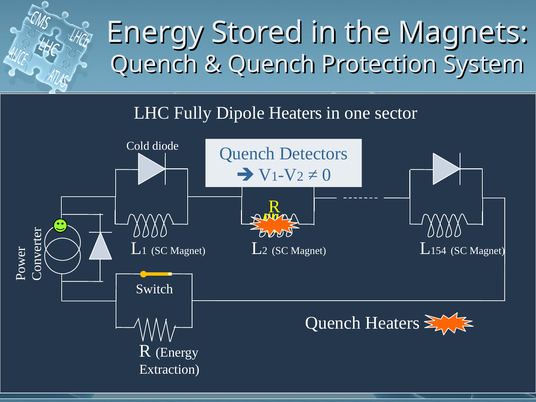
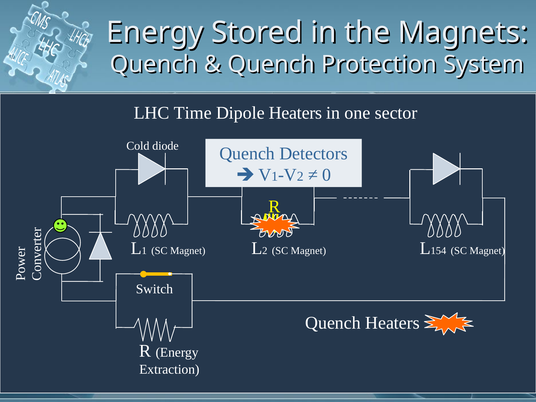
Fully: Fully -> Time (193, 113)
